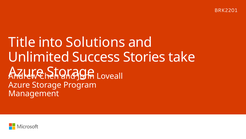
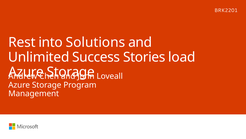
Title: Title -> Rest (22, 42)
take: take -> load (182, 57)
